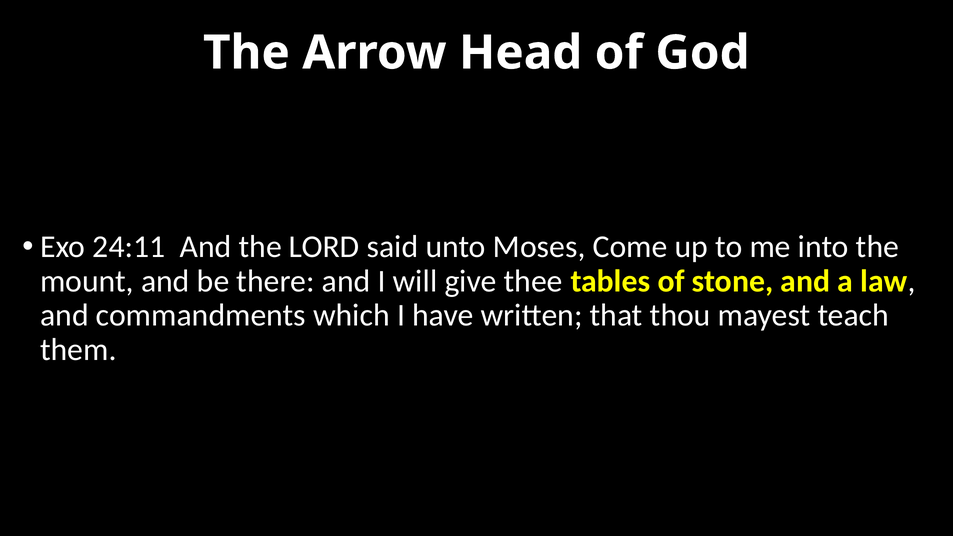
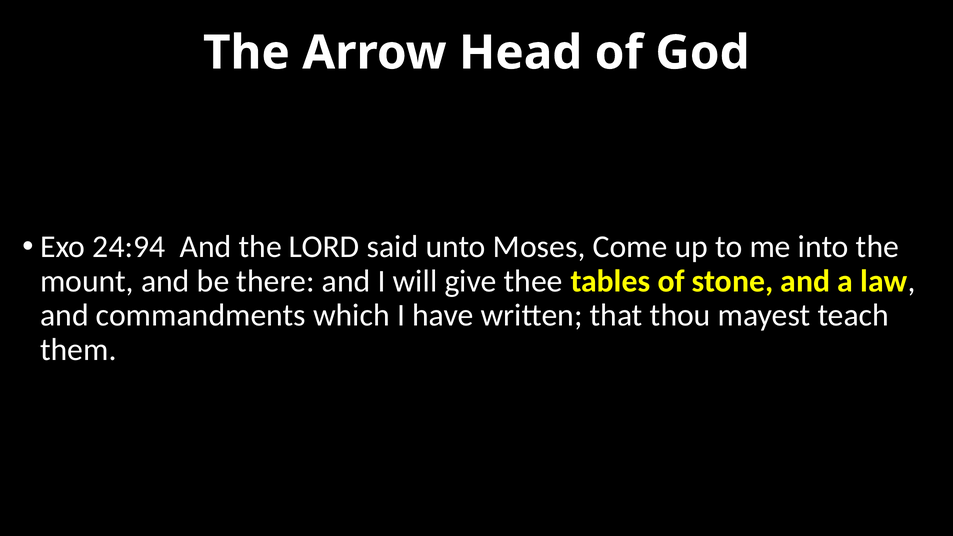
24:11: 24:11 -> 24:94 (129, 247)
